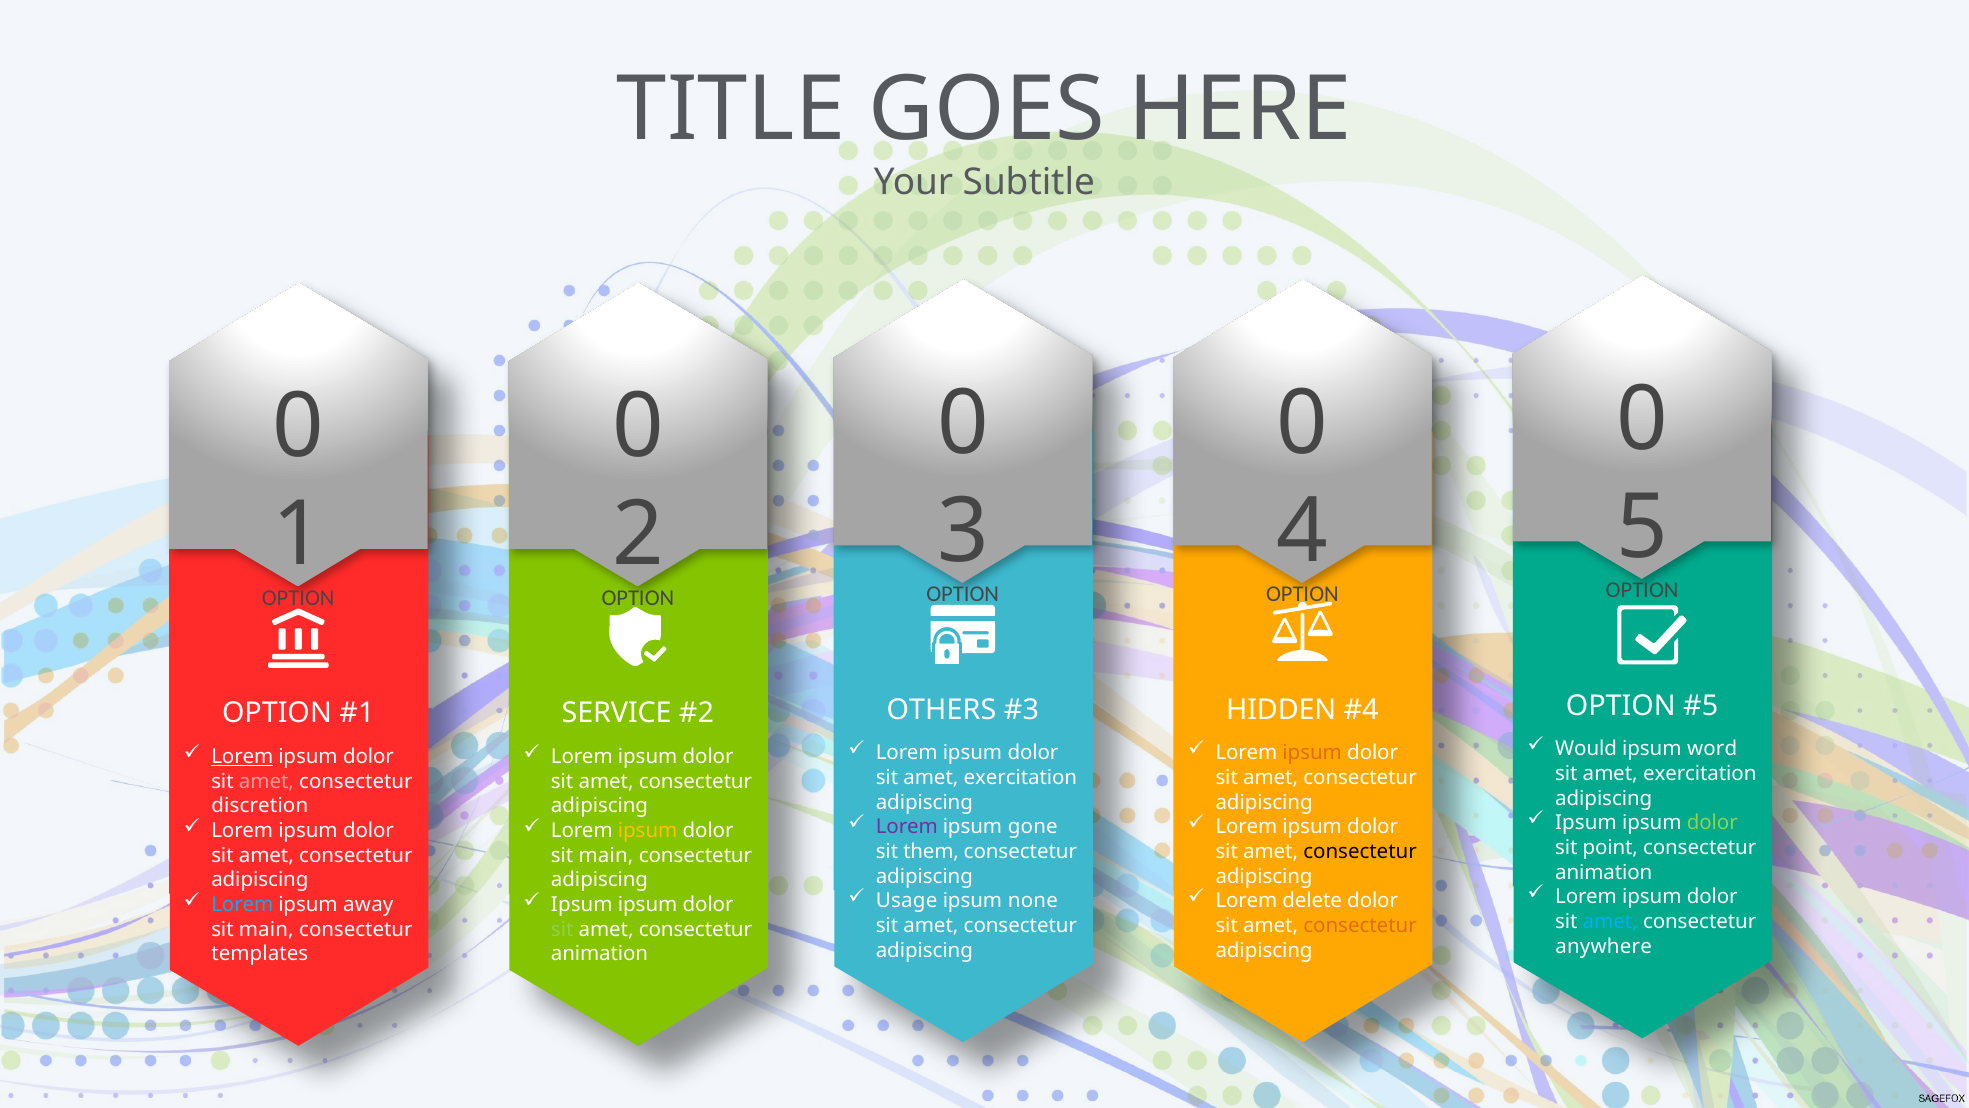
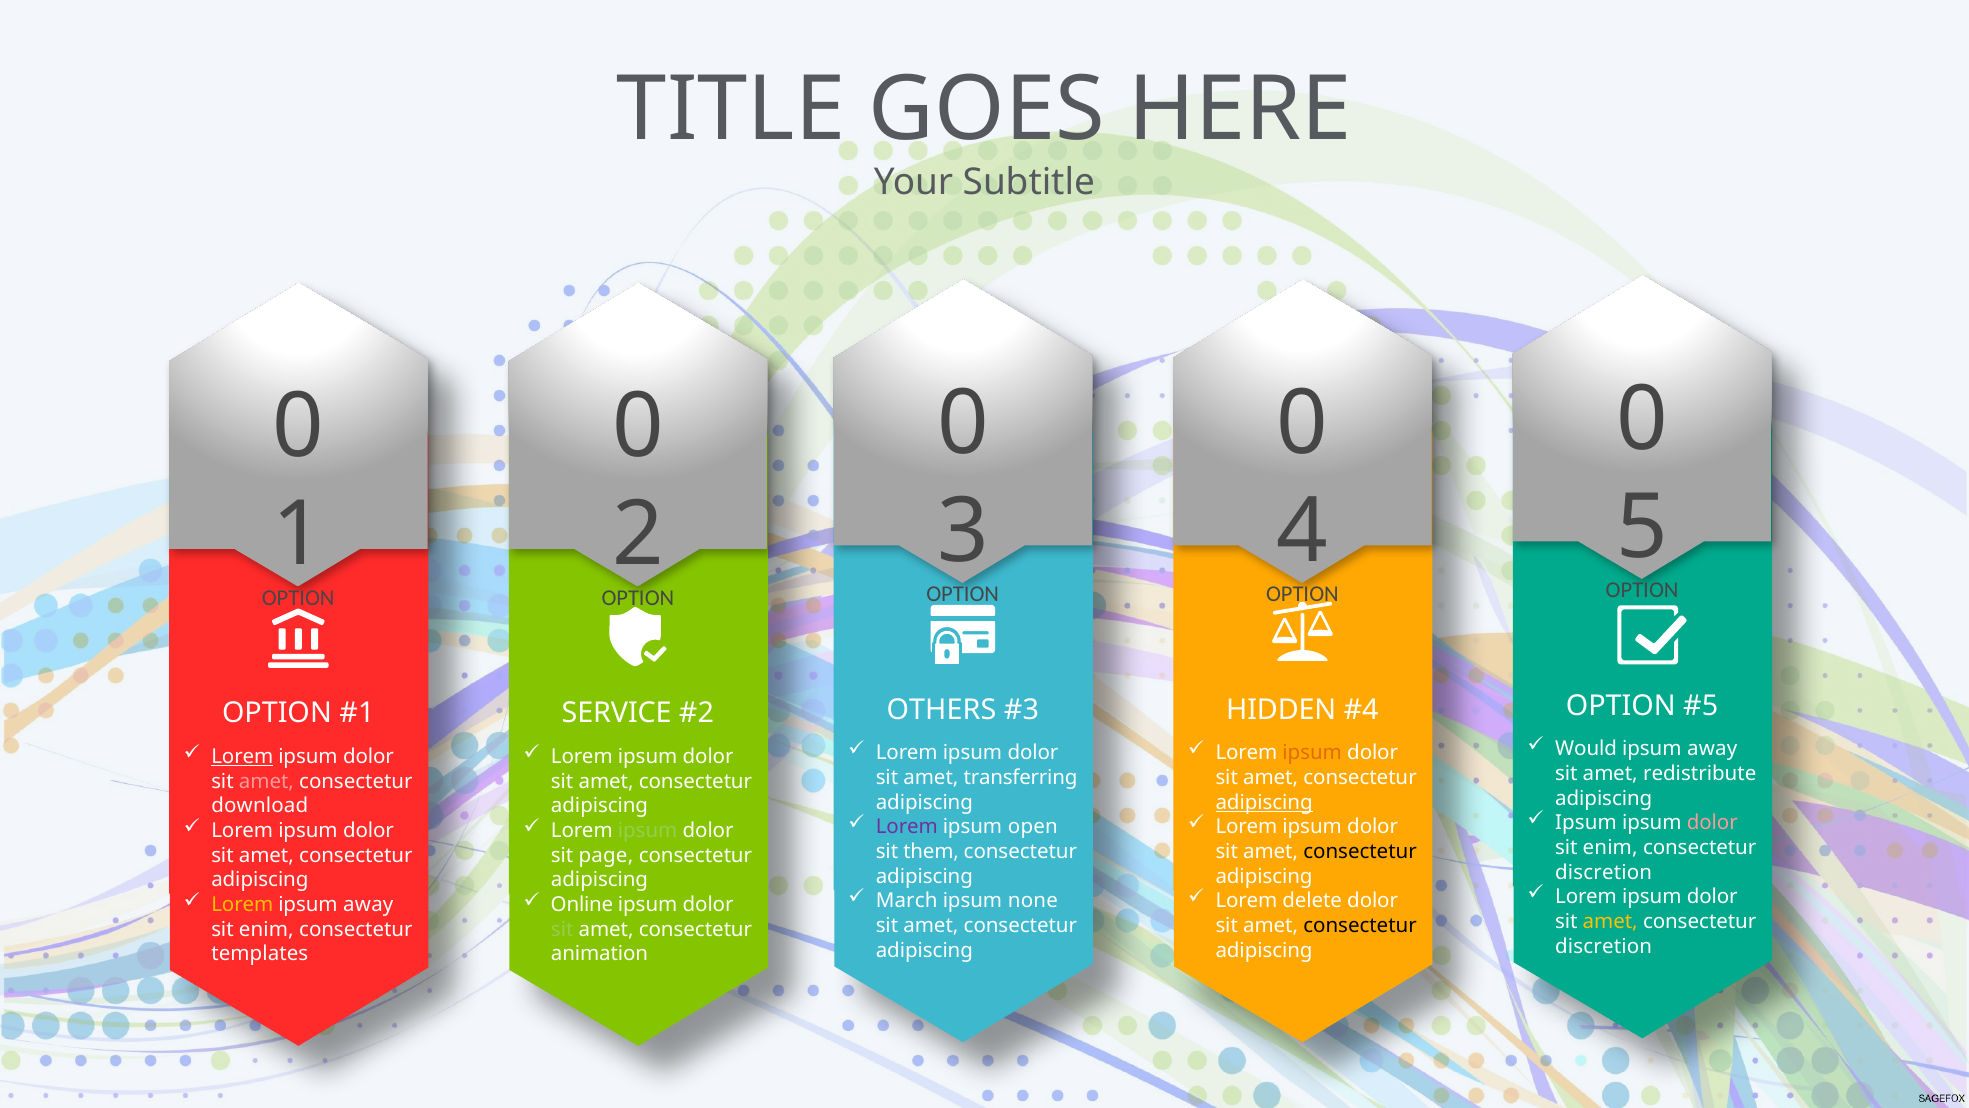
word: word -> away (1712, 749)
exercitation: exercitation -> redistribute (1700, 773)
exercitation: exercitation -> transferring (1021, 777)
adipiscing underline: none -> present (1264, 802)
discretion: discretion -> download (260, 806)
dolor colour: light green -> pink (1712, 823)
gone: gone -> open (1033, 827)
ipsum colour: yellow -> light green (648, 830)
point: point -> enim (1610, 847)
main: main -> page (606, 855)
animation: animation -> discretion (1604, 872)
Usage: Usage -> March (907, 901)
Lorem colour: light blue -> yellow (242, 904)
Ipsum: Ipsum -> Online (582, 904)
amet colour: light blue -> yellow (1610, 921)
consectetur colour: orange -> black (1360, 925)
main: main -> enim (266, 929)
anywhere: anywhere -> discretion (1604, 946)
